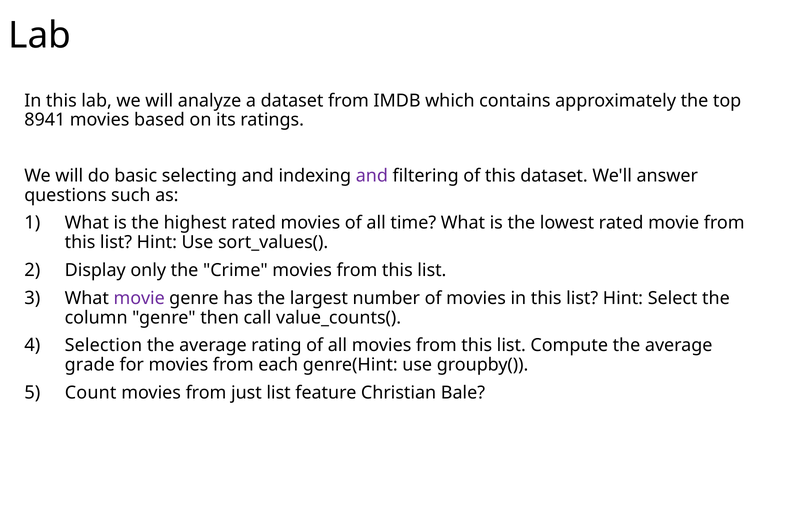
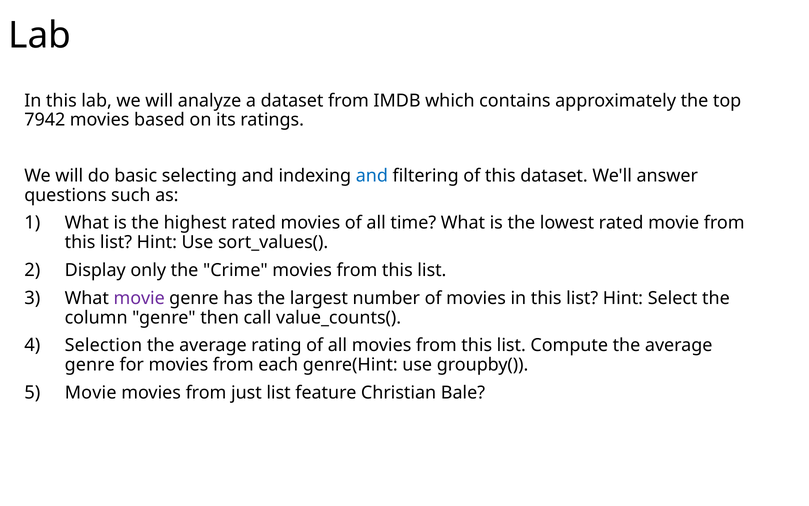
8941: 8941 -> 7942 (45, 120)
and colour: purple -> blue (372, 176)
grade: grade -> genre (90, 365)
Count: Count -> Movie (91, 392)
